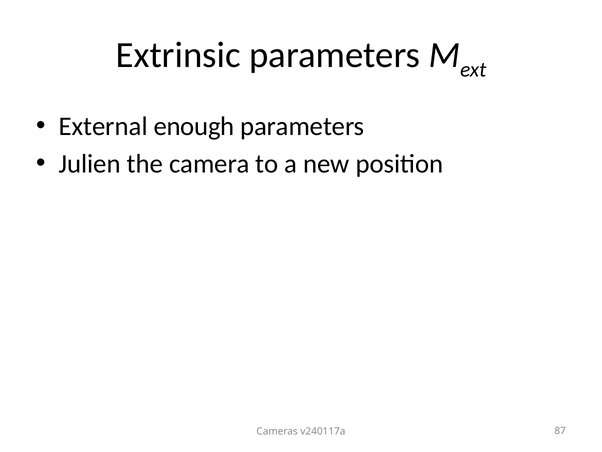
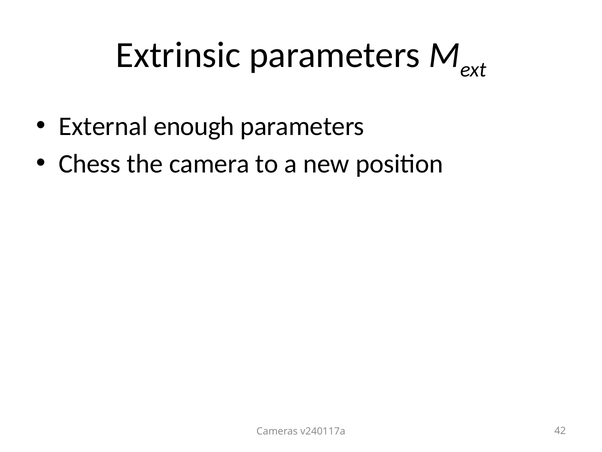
Julien: Julien -> Chess (90, 164)
87: 87 -> 42 (560, 430)
